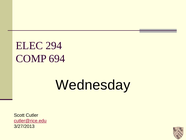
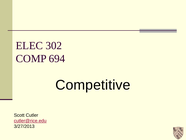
294: 294 -> 302 (54, 45)
Wednesday: Wednesday -> Competitive (93, 85)
